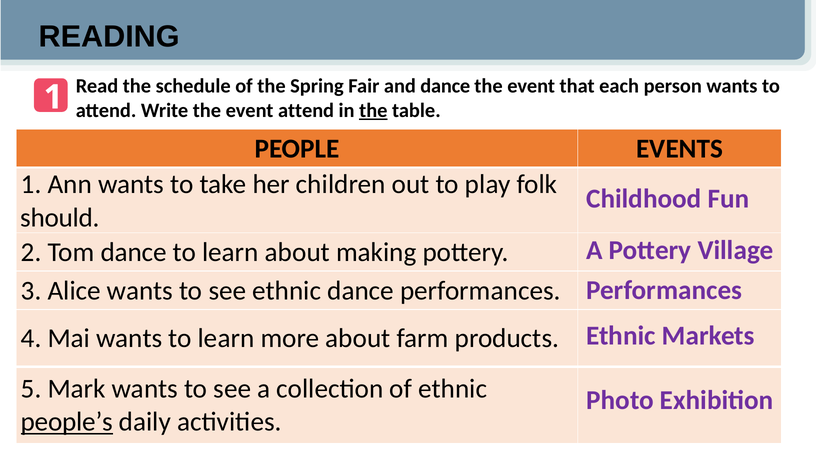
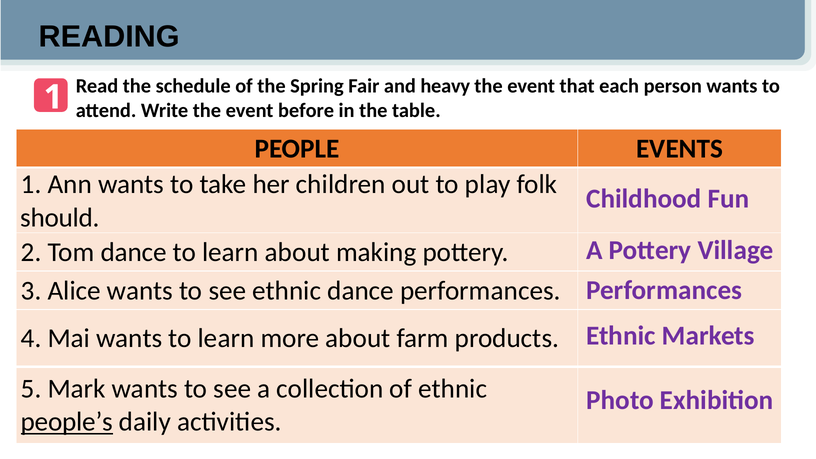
and dance: dance -> heavy (445, 86)
event attend: attend -> before (306, 111)
the underline: present -> none (373, 111)
